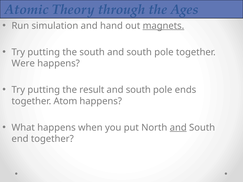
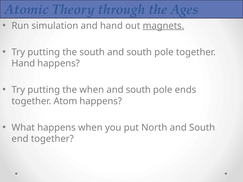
Were: Were -> Hand (23, 63)
the result: result -> when (92, 90)
and underline: present -> none (178, 128)
